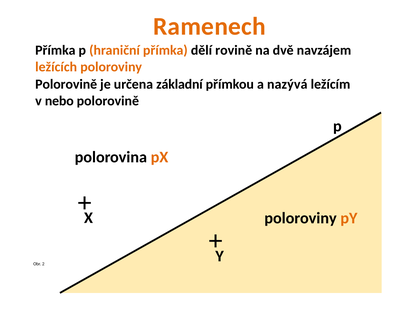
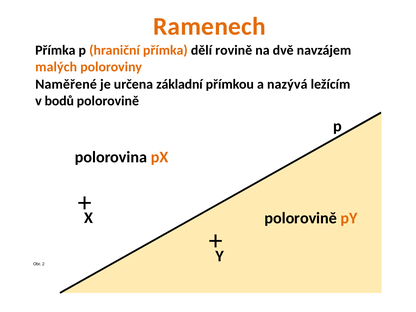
ležících: ležících -> malých (56, 67)
Polorovině: Polorovině -> Naměřené (66, 84)
nebo: nebo -> bodů (59, 101)
poloroviny: poloroviny -> polorovině (301, 218)
